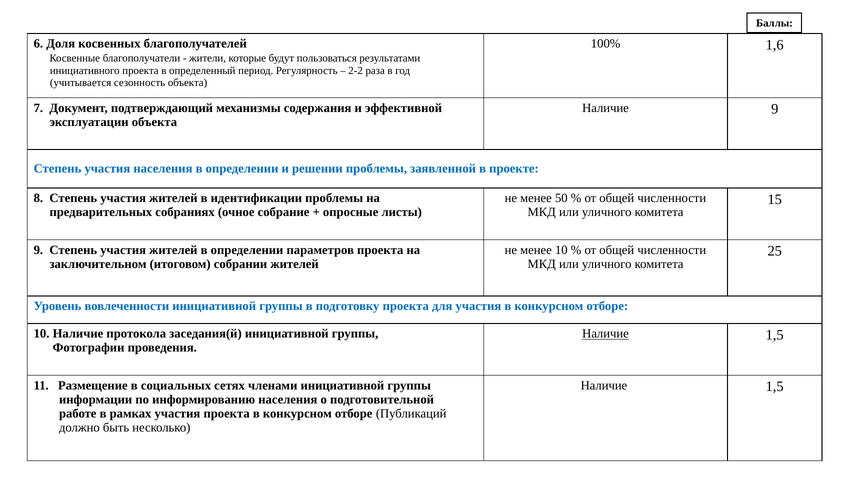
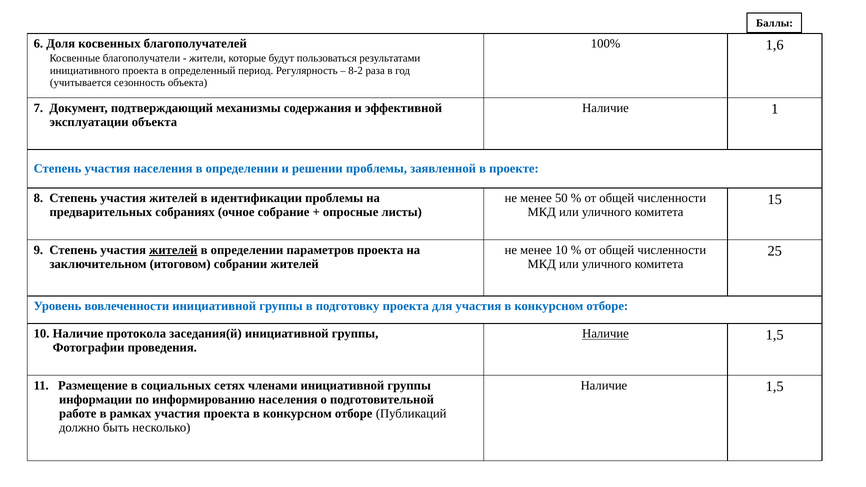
2-2: 2-2 -> 8-2 (356, 71)
Наличие 9: 9 -> 1 (775, 109)
жителей underline: none -> present (173, 250)
